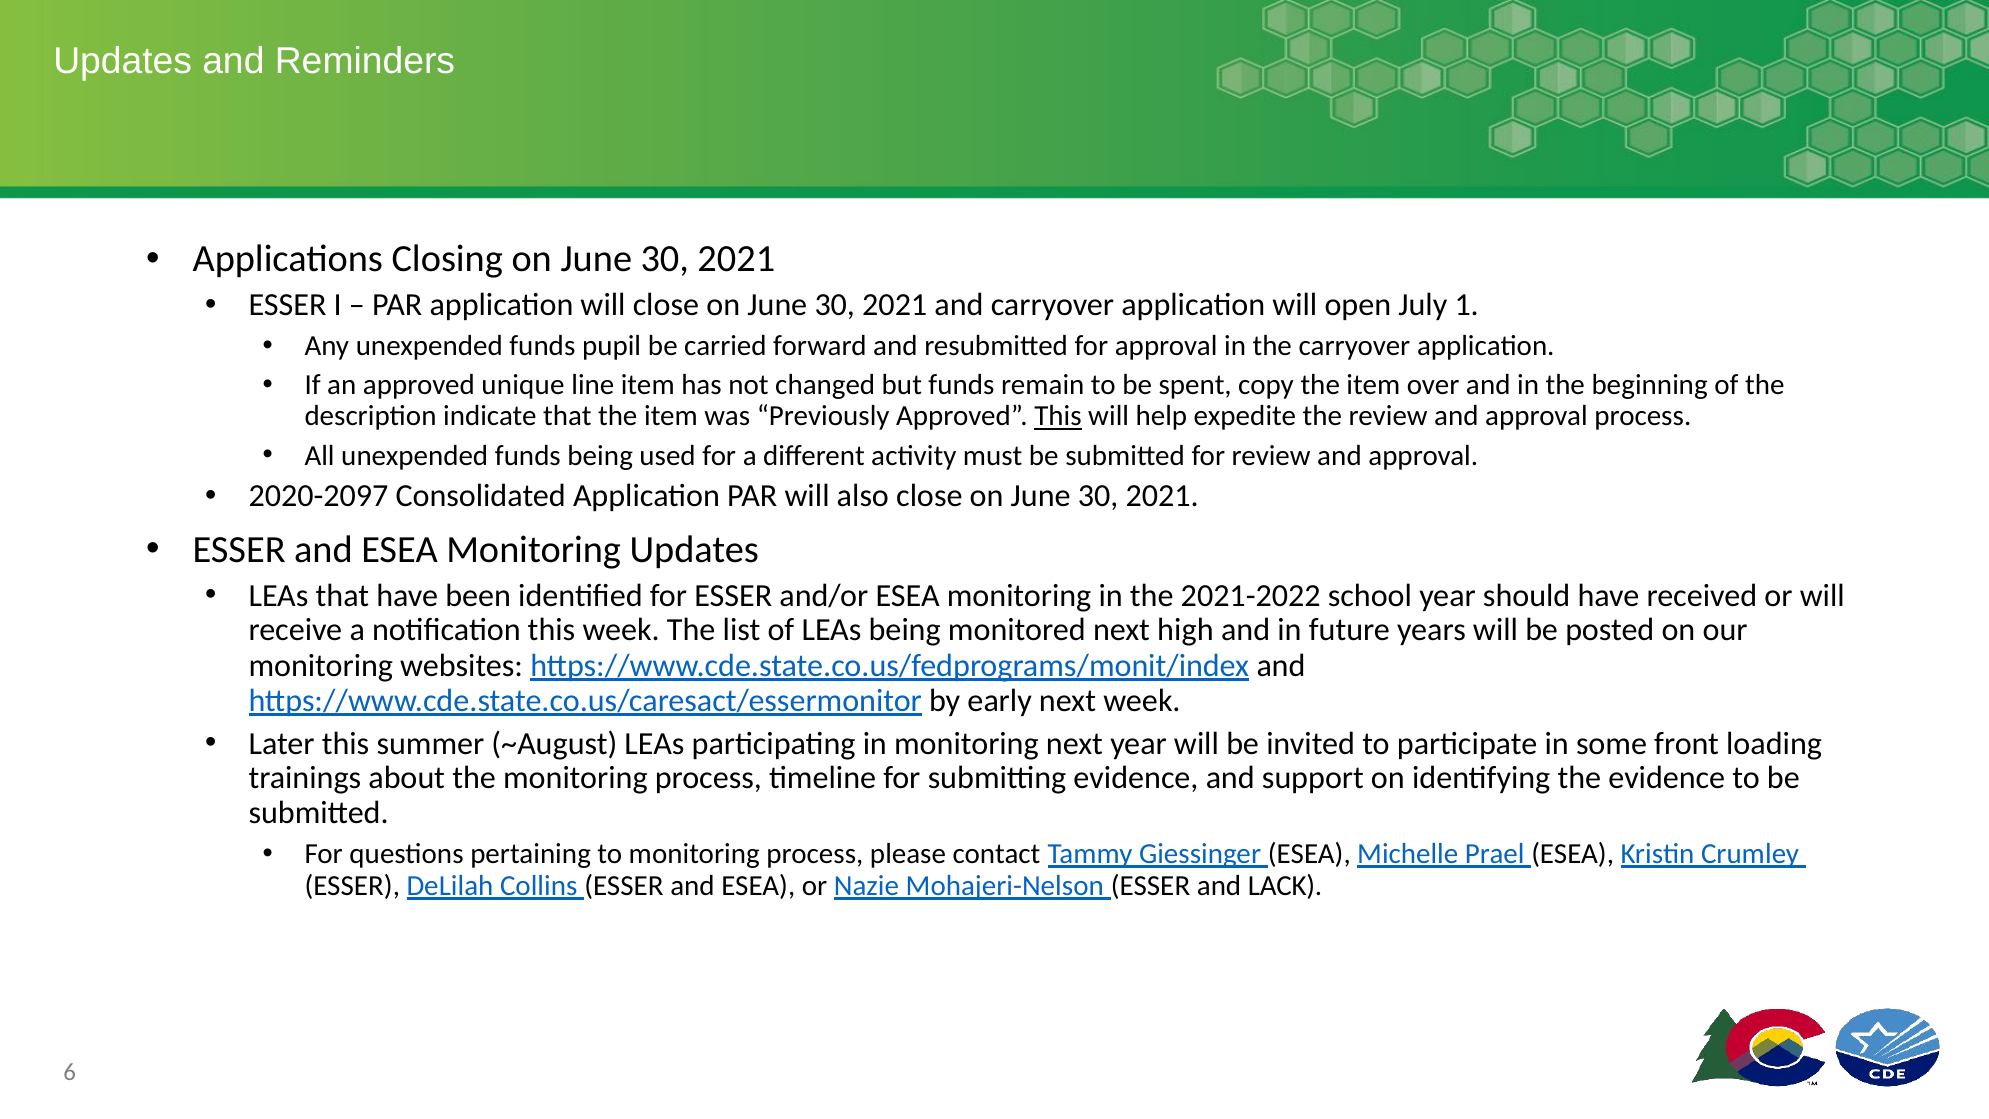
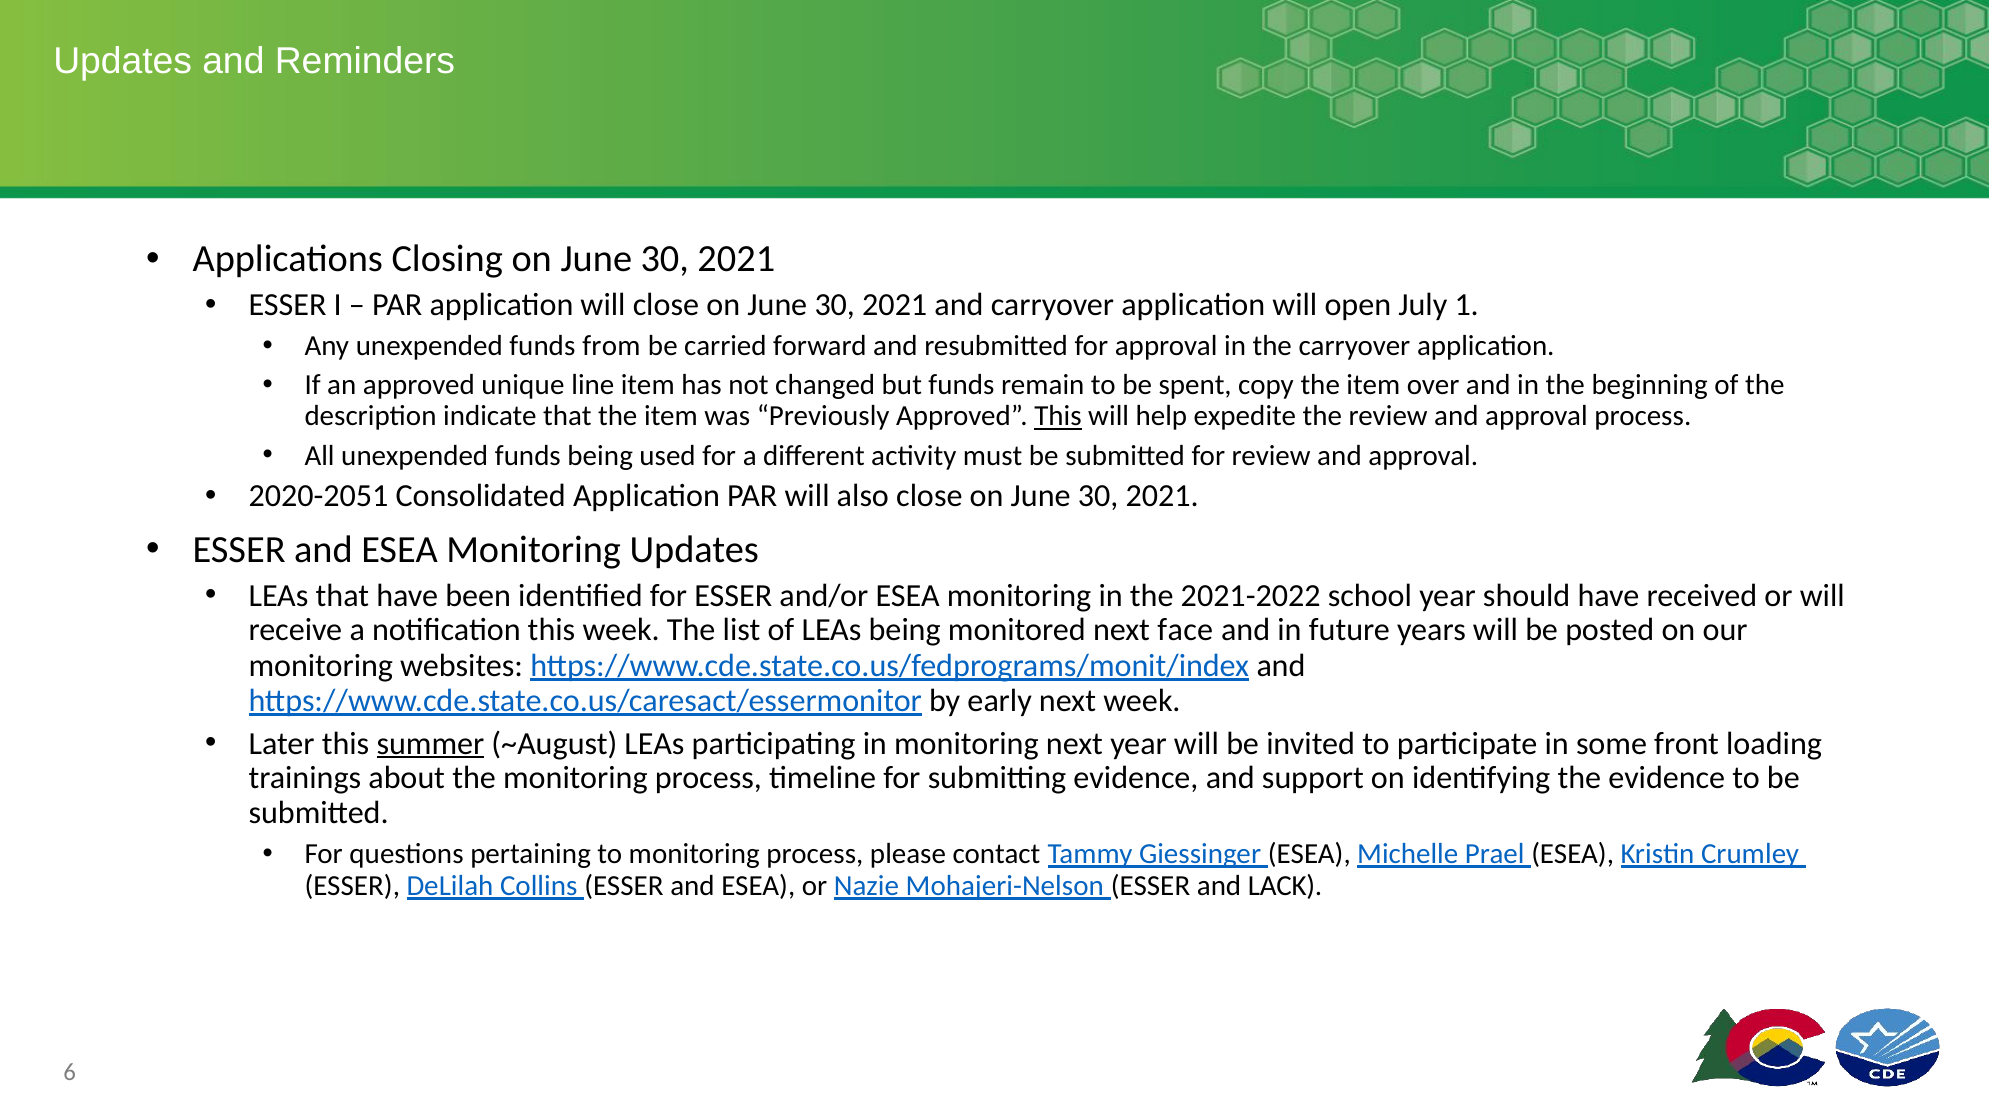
pupil: pupil -> from (611, 346)
2020-2097: 2020-2097 -> 2020-2051 (318, 496)
high: high -> face (1185, 630)
summer underline: none -> present (430, 743)
